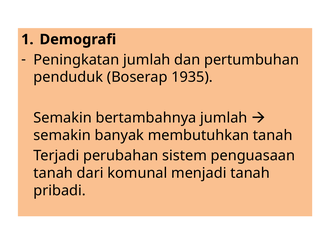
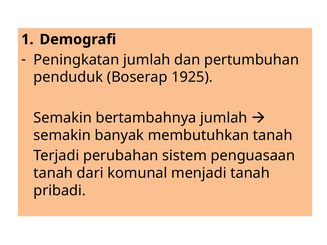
1935: 1935 -> 1925 (192, 77)
